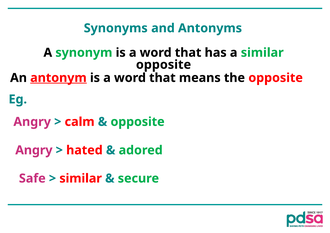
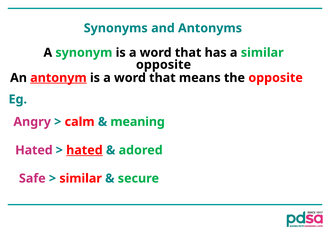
opposite: opposite -> meaning (138, 122)
Angry: Angry -> Hated (34, 150)
hated underline: none -> present (84, 150)
